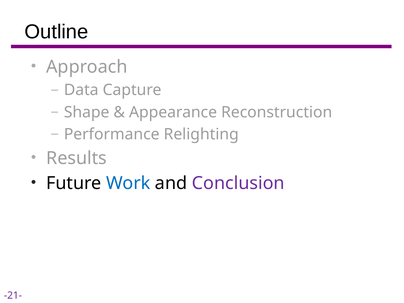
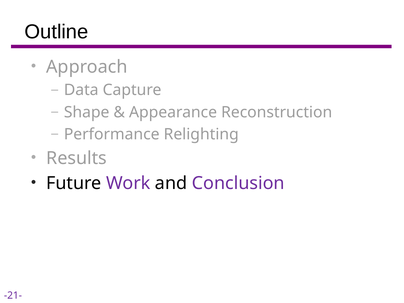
Work colour: blue -> purple (128, 183)
